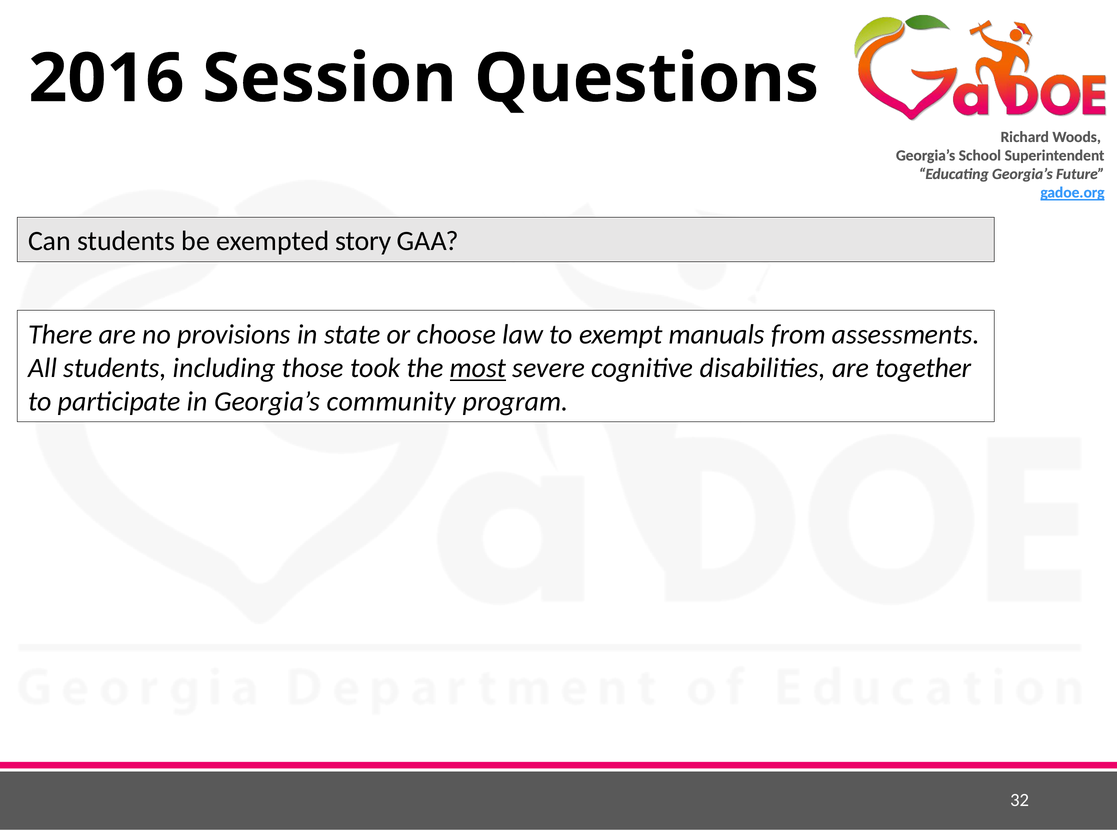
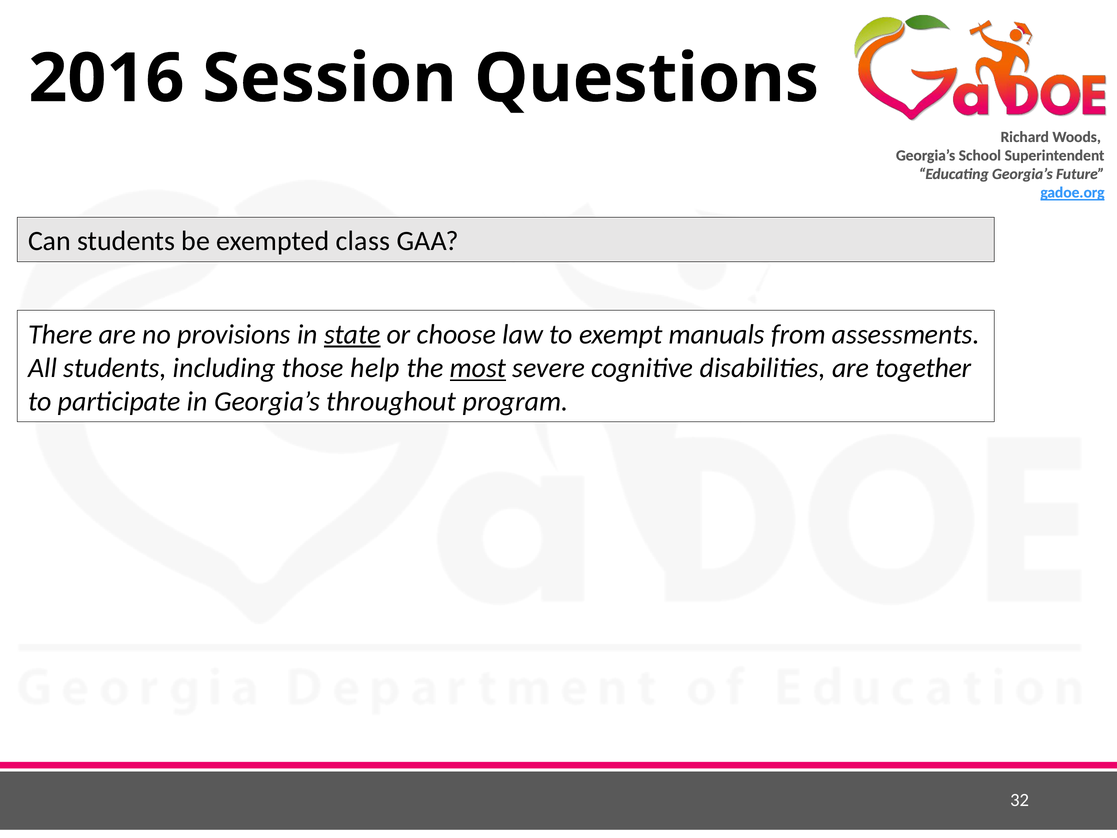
story: story -> class (363, 241)
state underline: none -> present (352, 334)
took: took -> help (375, 368)
community: community -> throughout (391, 401)
